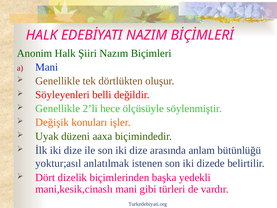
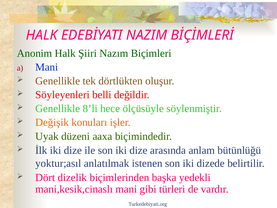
2’li: 2’li -> 8’li (90, 108)
